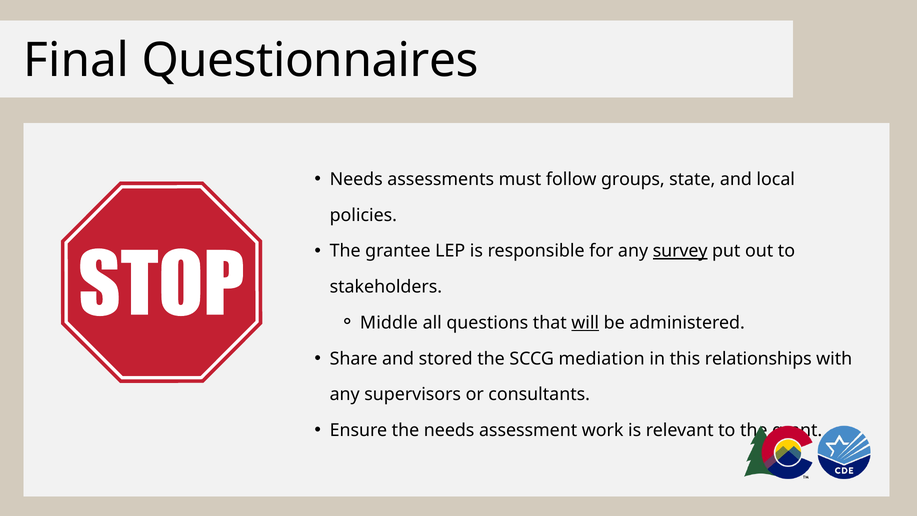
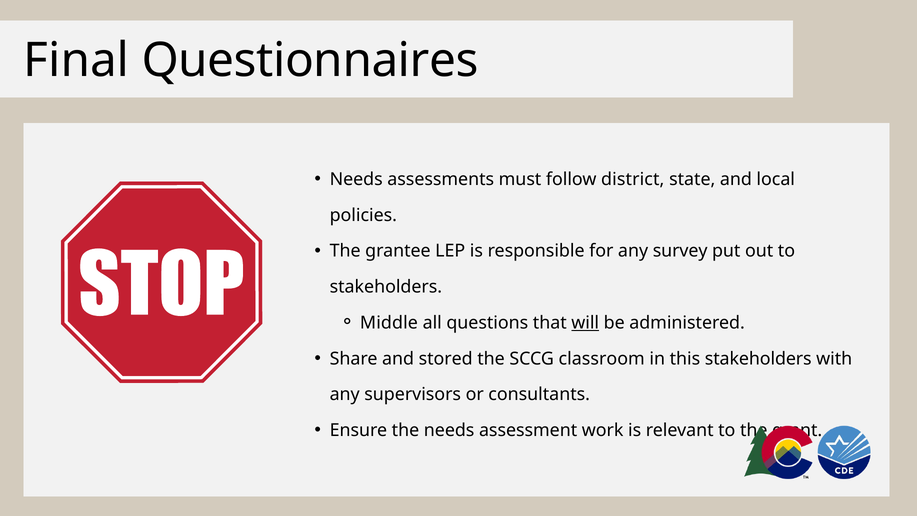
groups: groups -> district (633, 179)
survey underline: present -> none (680, 251)
mediation: mediation -> classroom (602, 358)
this relationships: relationships -> stakeholders (758, 358)
